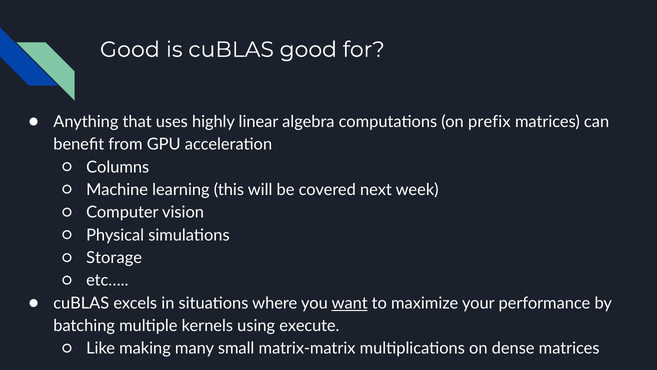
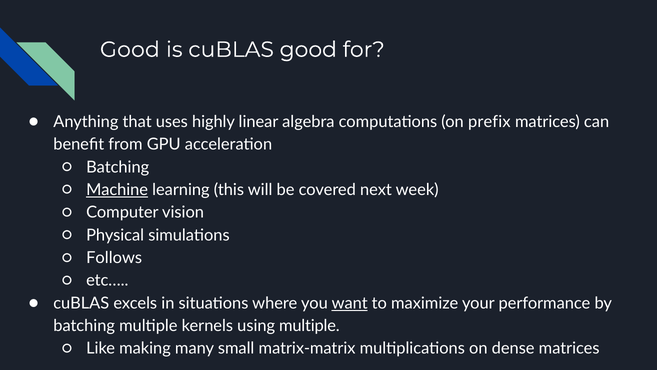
Columns: Columns -> Batching (118, 167)
Machine underline: none -> present (117, 190)
Storage: Storage -> Follows (114, 258)
using execute: execute -> multiple (309, 326)
